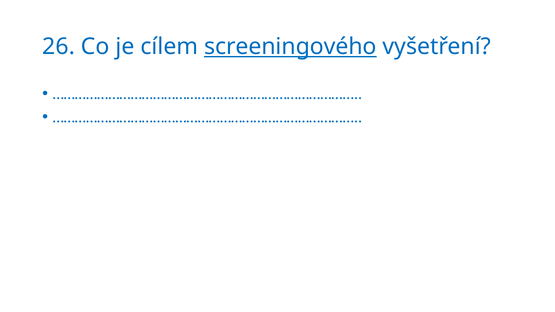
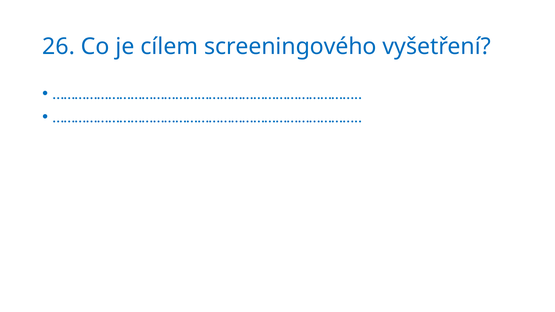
screeningového underline: present -> none (290, 47)
